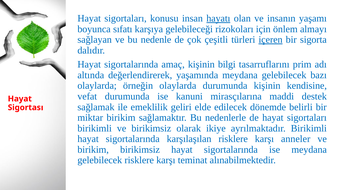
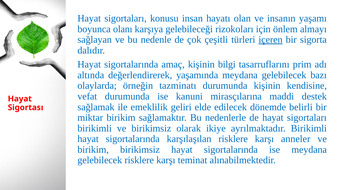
hayatı underline: present -> none (218, 18)
sıfatı: sıfatı -> olanı (123, 29)
örneğin olaylarda: olaylarda -> tazminatı (178, 86)
